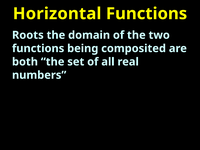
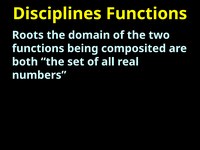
Horizontal: Horizontal -> Disciplines (57, 14)
